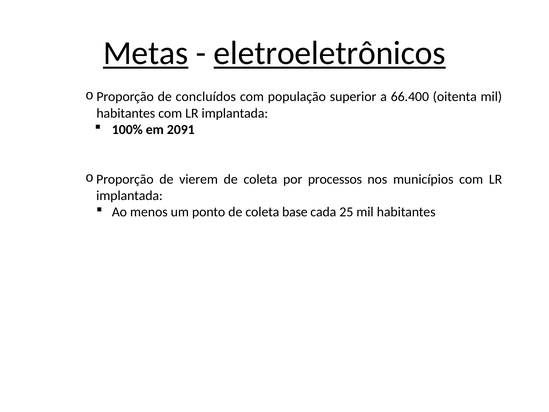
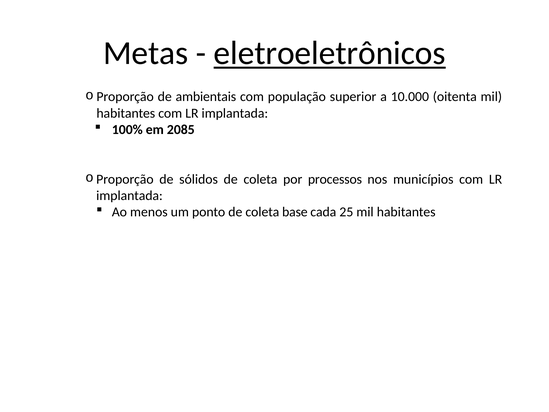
Metas underline: present -> none (146, 53)
concluídos: concluídos -> ambientais (206, 97)
66.400: 66.400 -> 10.000 (410, 97)
2091: 2091 -> 2085 (181, 130)
vierem: vierem -> sólidos (199, 179)
